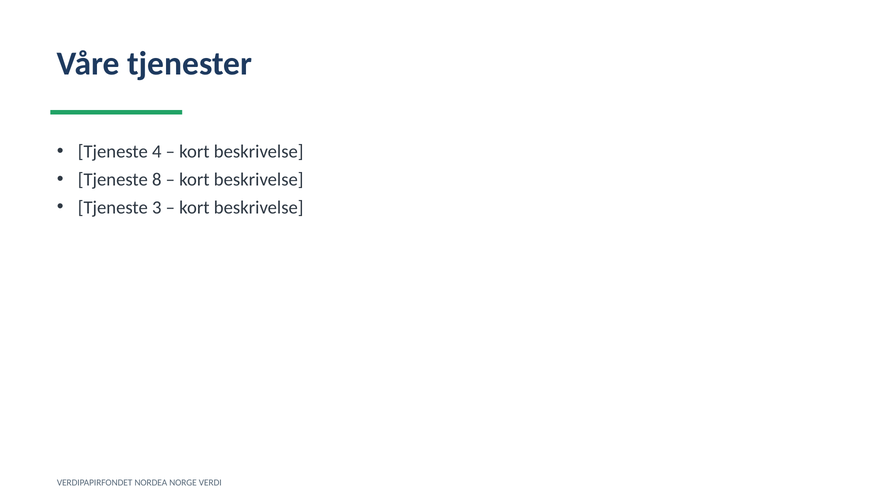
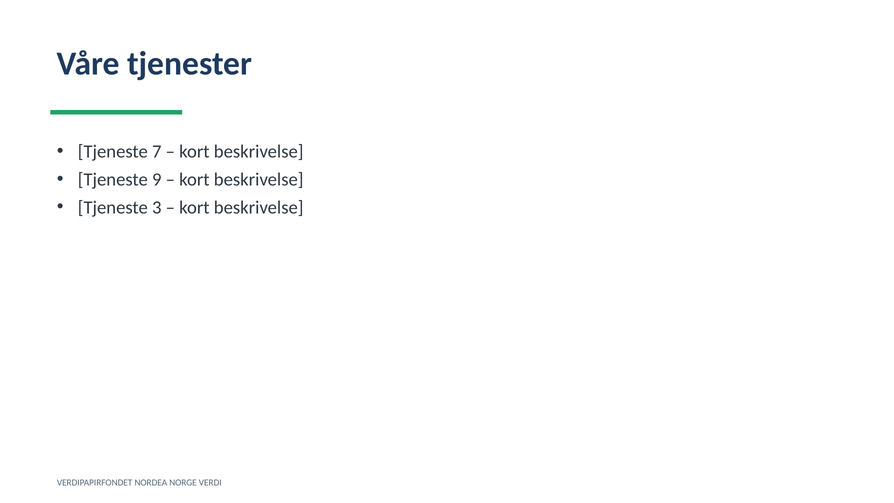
4: 4 -> 7 (157, 151)
8: 8 -> 9 (157, 179)
